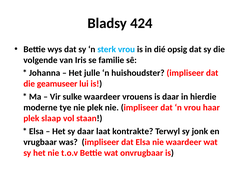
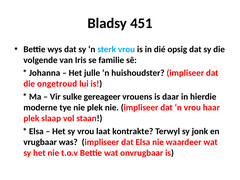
424: 424 -> 451 (141, 23)
geamuseer: geamuseer -> ongetroud (57, 84)
sulke waardeer: waardeer -> gereageer (102, 97)
sy daar: daar -> vrou (86, 131)
